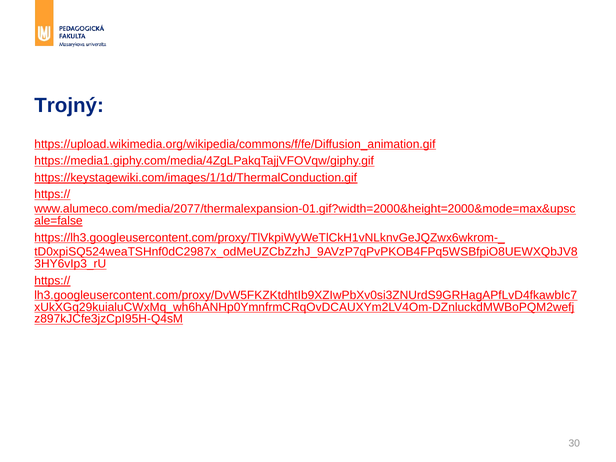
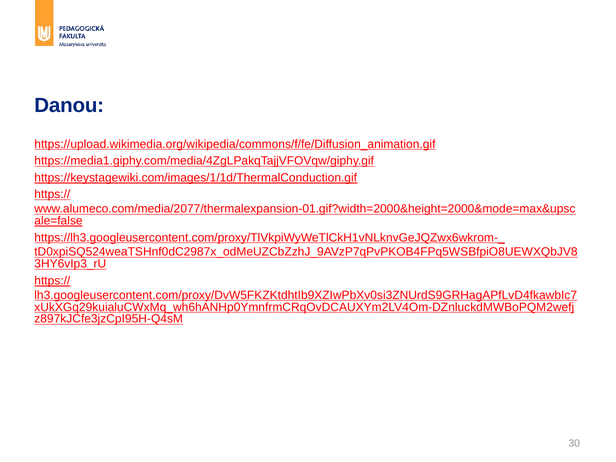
Trojný: Trojný -> Danou (69, 105)
